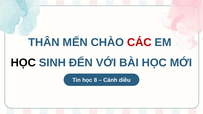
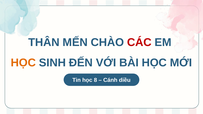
HỌC colour: black -> orange (23, 63)
